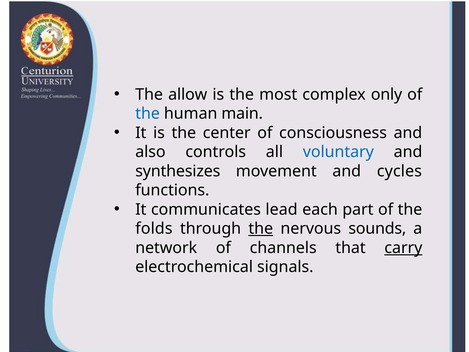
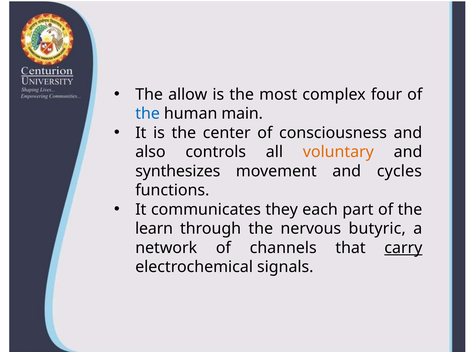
only: only -> four (386, 94)
voluntary colour: blue -> orange (338, 152)
lead: lead -> they (282, 209)
folds: folds -> learn (154, 229)
the underline: present -> none (261, 229)
sounds: sounds -> butyric (377, 229)
